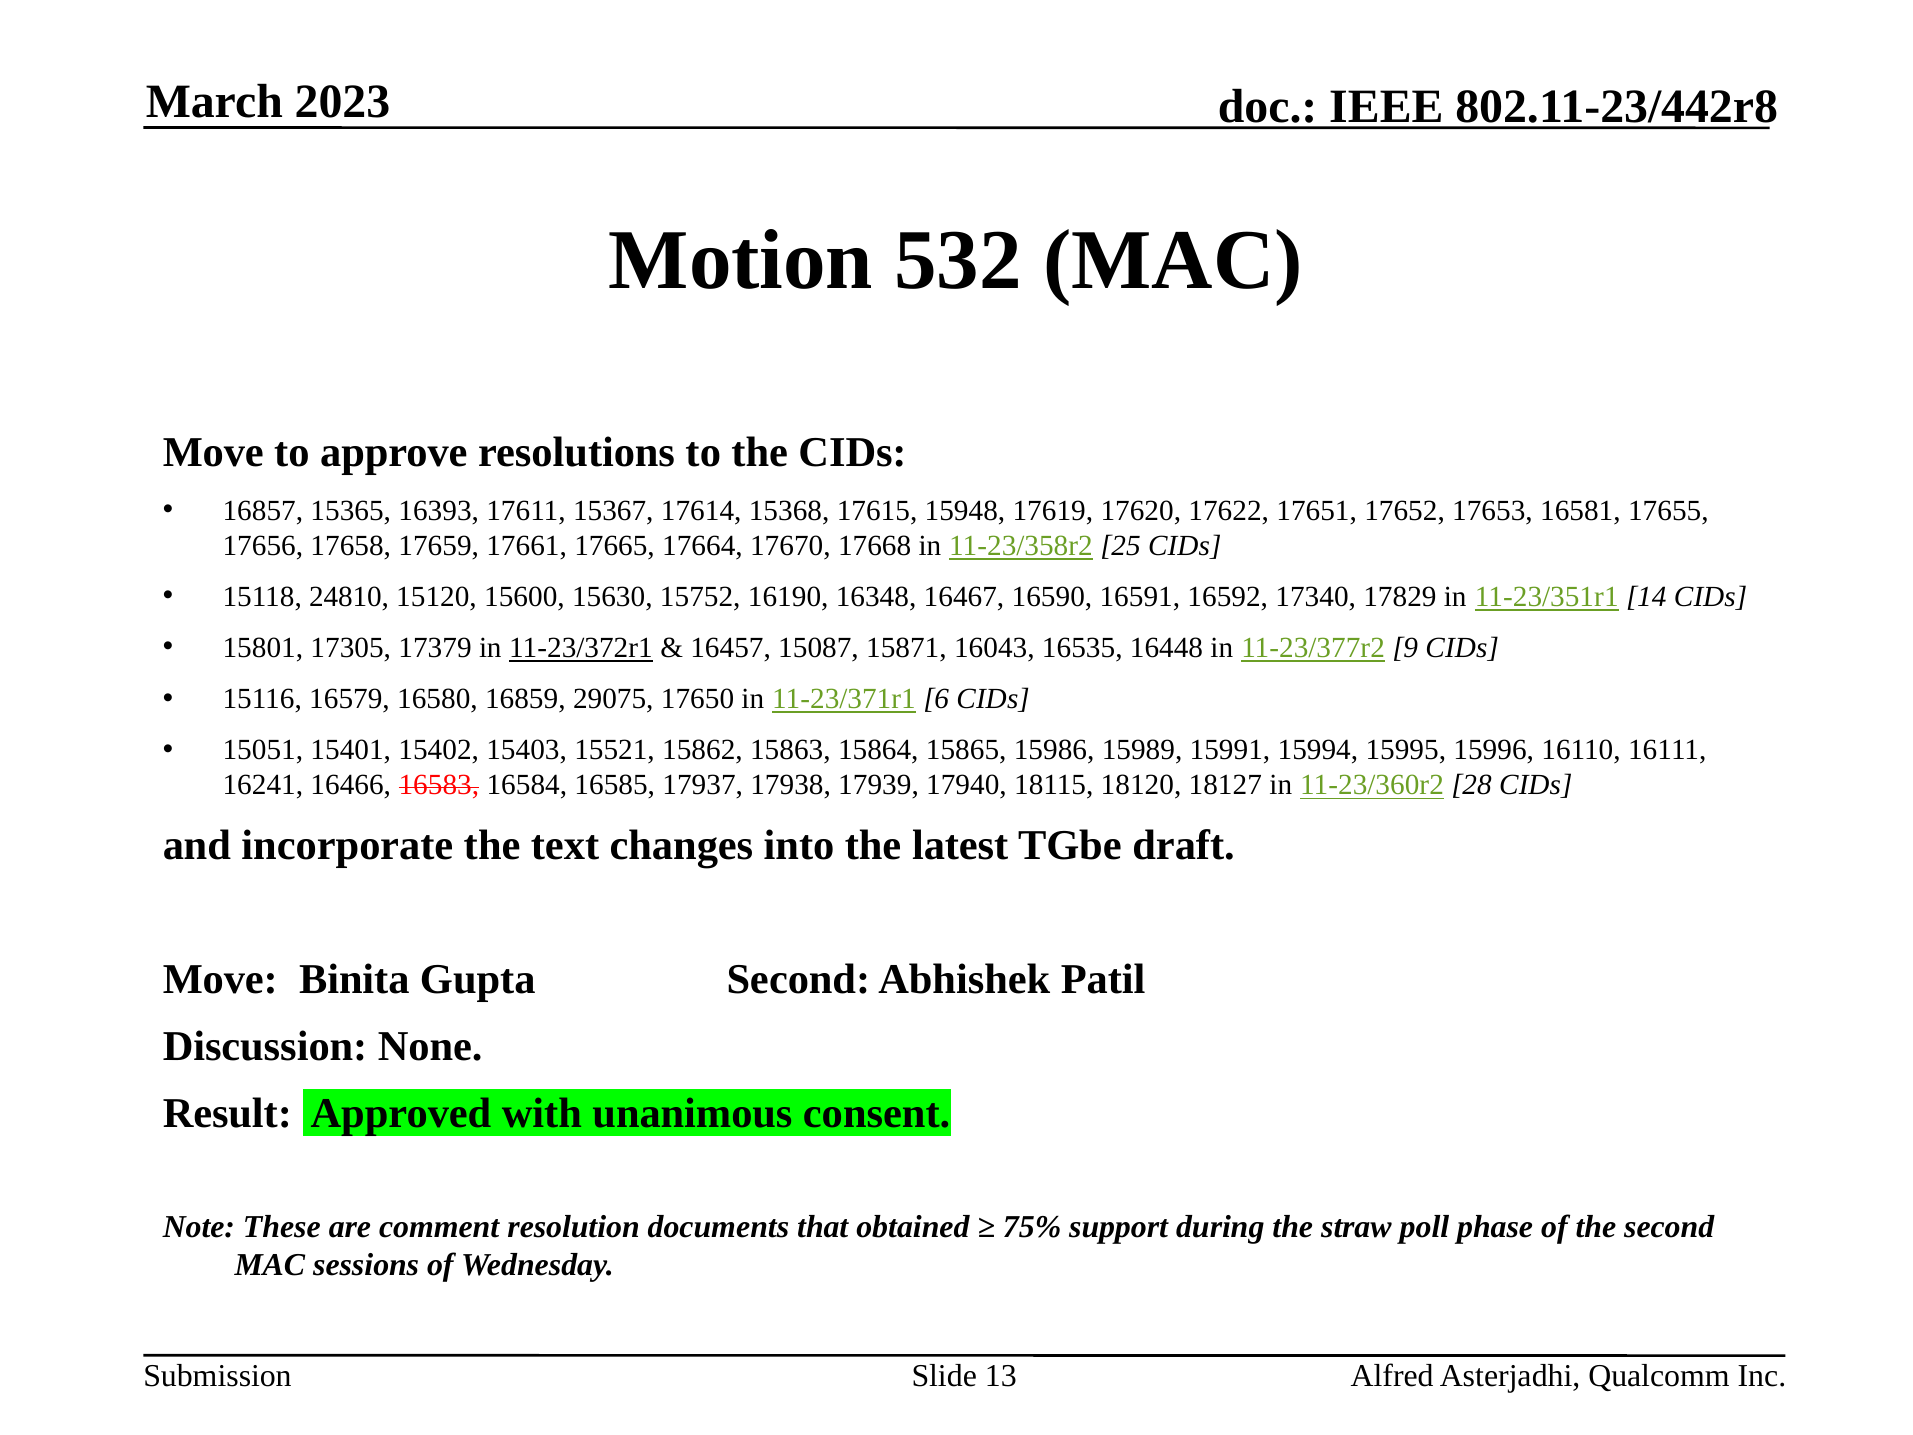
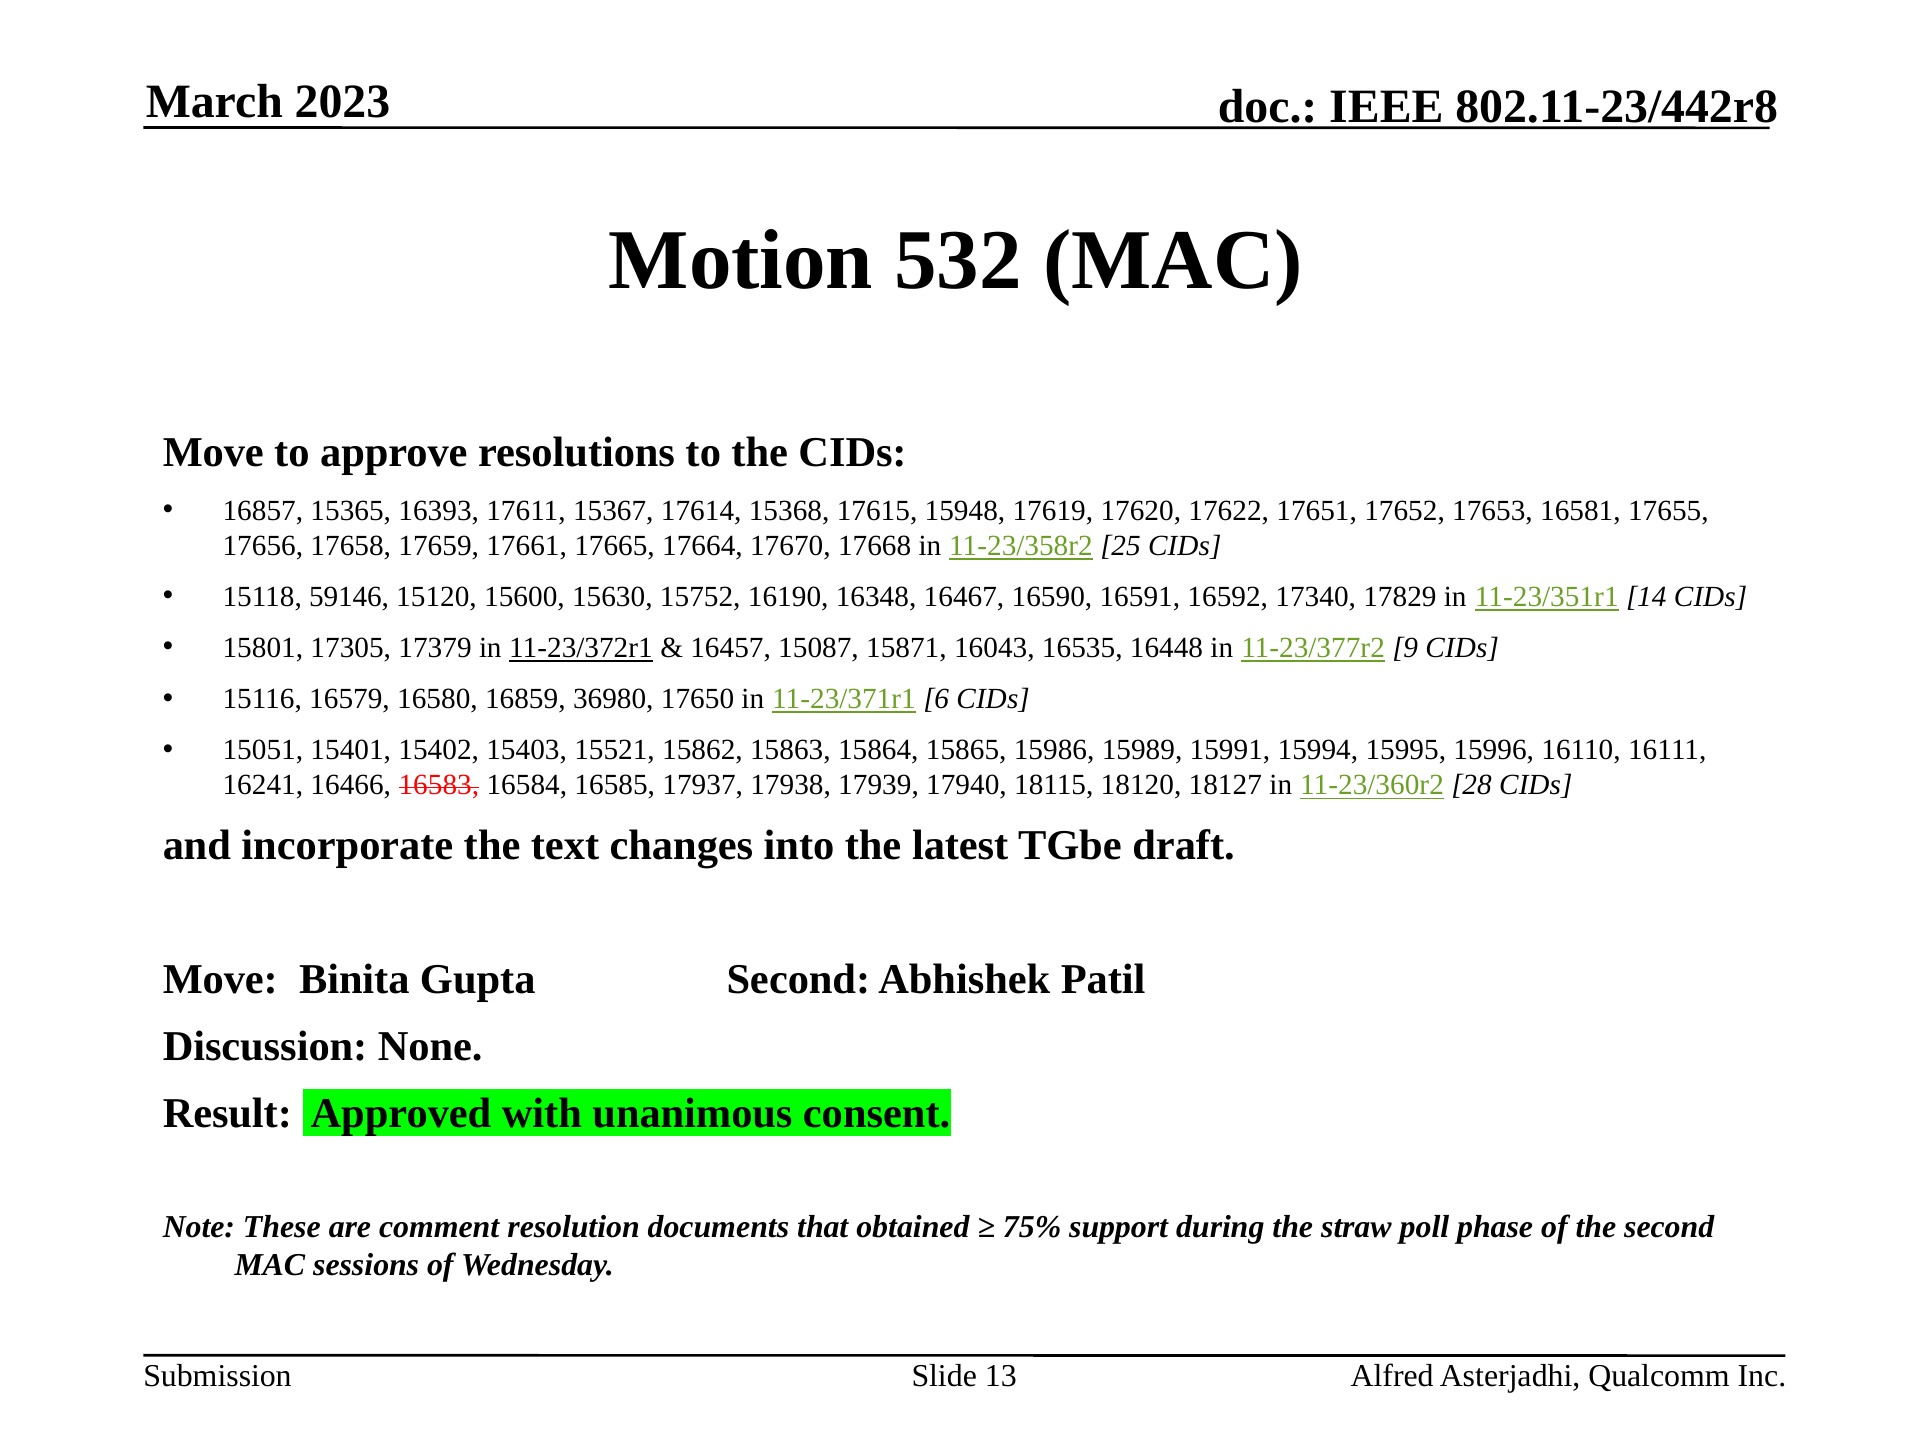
24810: 24810 -> 59146 (349, 597)
29075: 29075 -> 36980 (613, 699)
